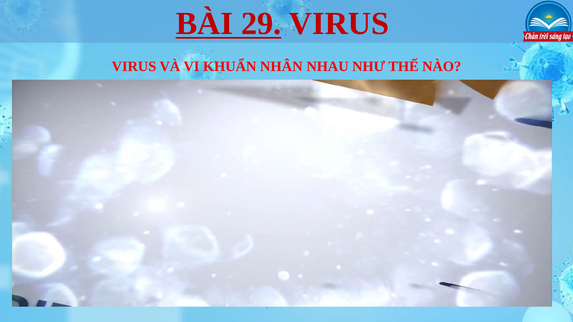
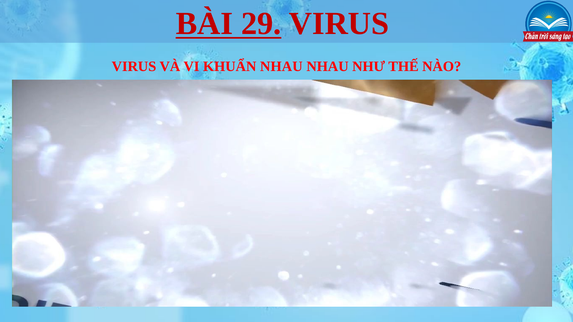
KHUẨN NHÂN: NHÂN -> NHAU (281, 67)
